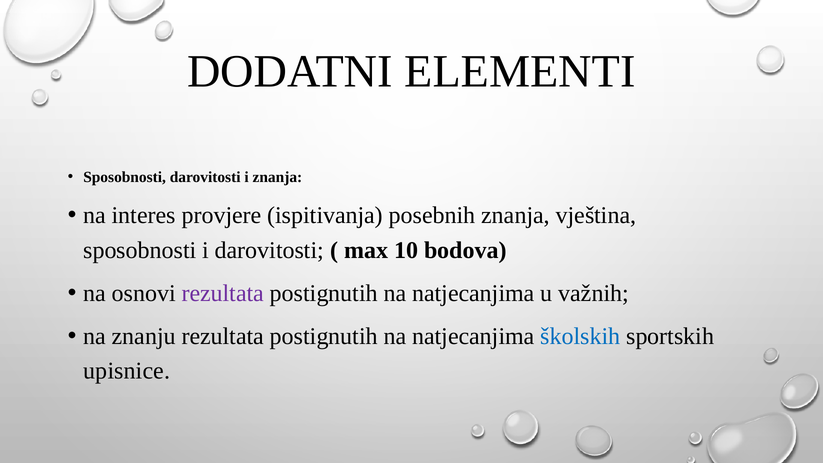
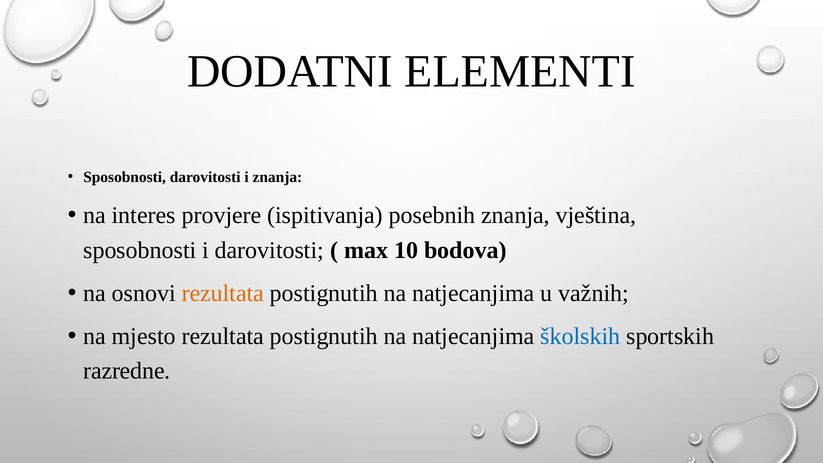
rezultata colour: purple -> orange (223, 293)
znanju: znanju -> mjesto (144, 336)
upisnice: upisnice -> razredne (127, 371)
